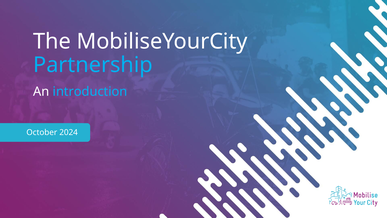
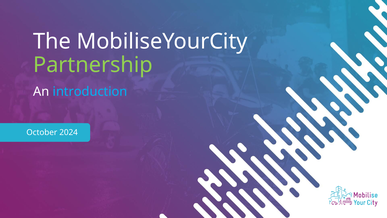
Partnership colour: light blue -> light green (93, 65)
